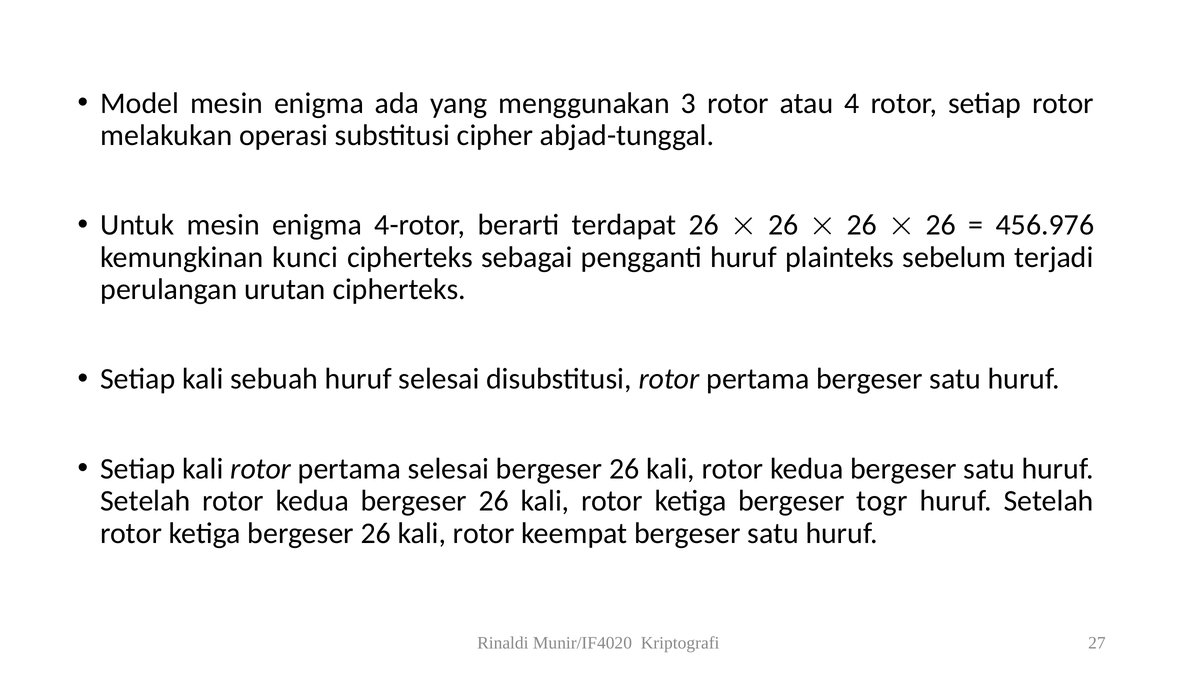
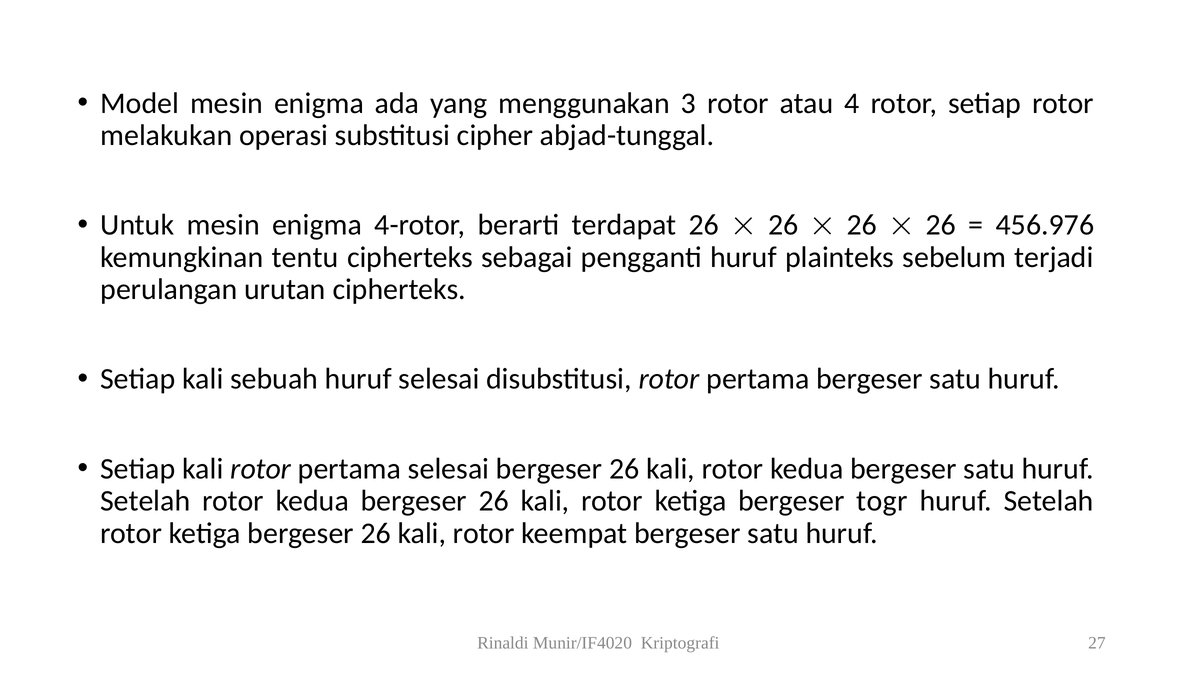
kunci: kunci -> tentu (305, 257)
